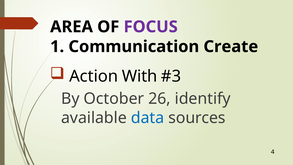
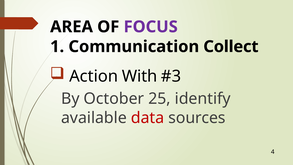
Create: Create -> Collect (231, 47)
26: 26 -> 25 (159, 99)
data colour: blue -> red (147, 118)
